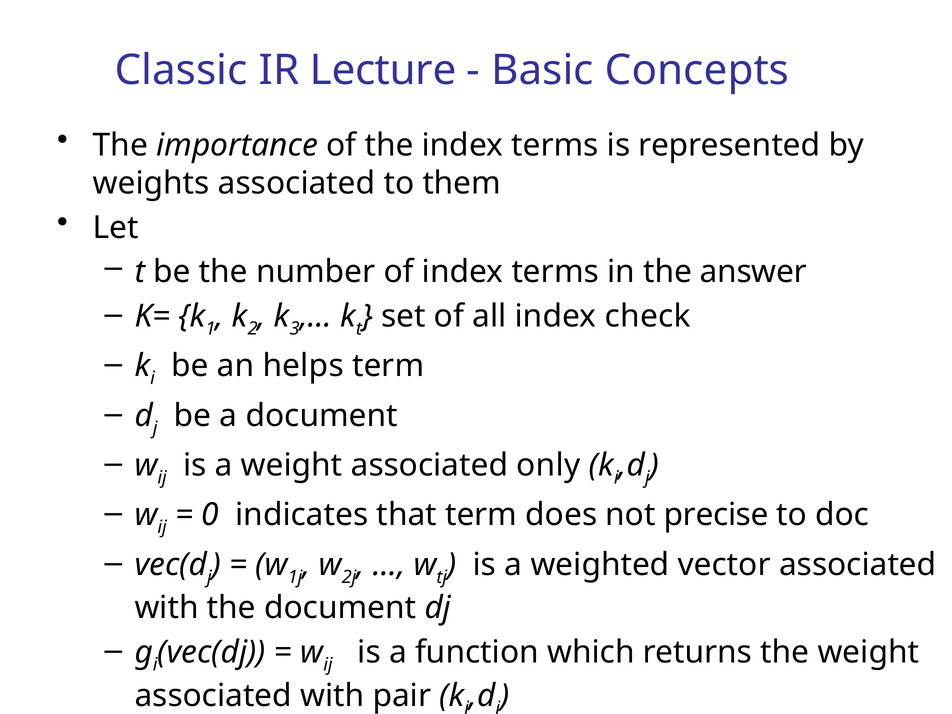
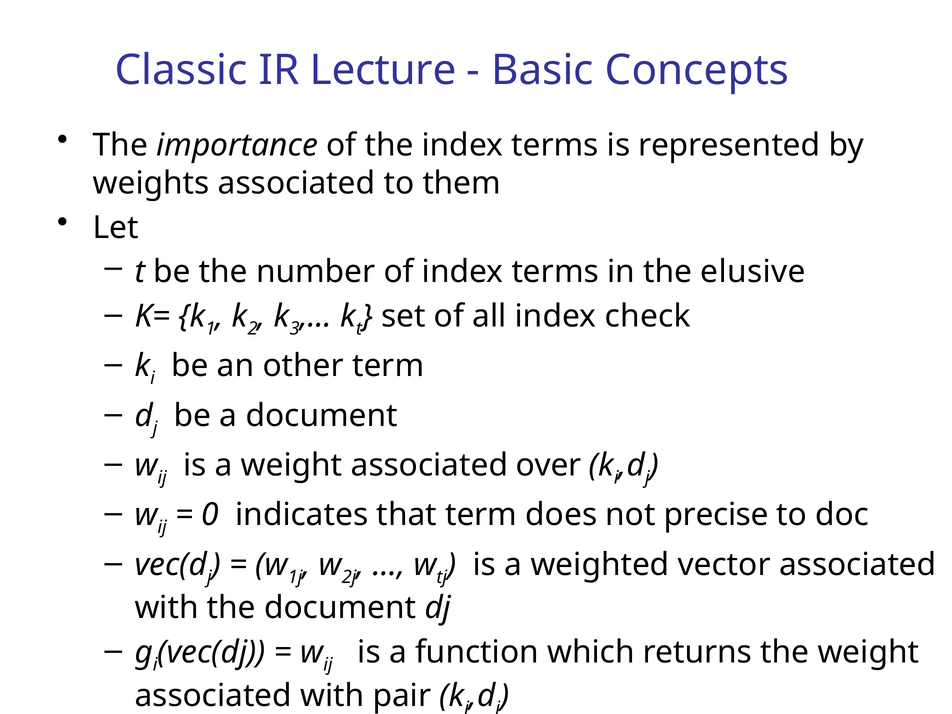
answer: answer -> elusive (753, 272)
helps: helps -> other (303, 366)
only: only -> over (549, 465)
